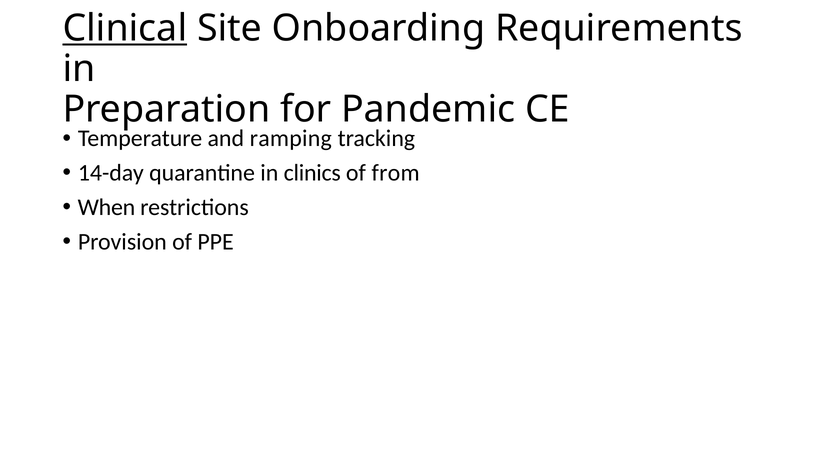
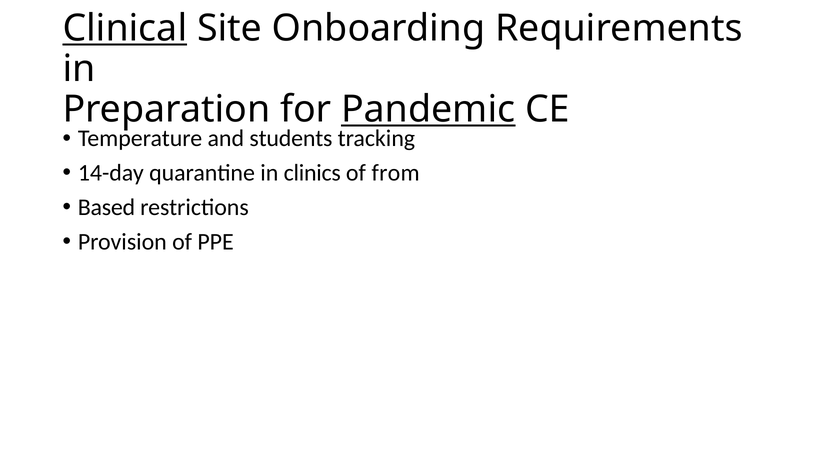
Pandemic underline: none -> present (428, 109)
ramping: ramping -> students (291, 139)
When: When -> Based (106, 207)
